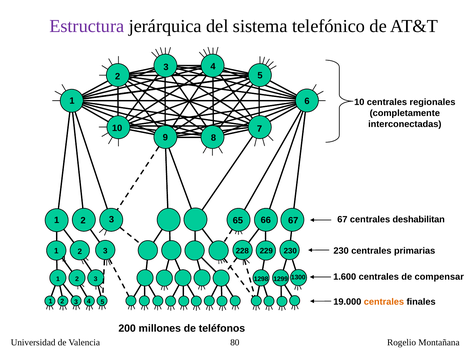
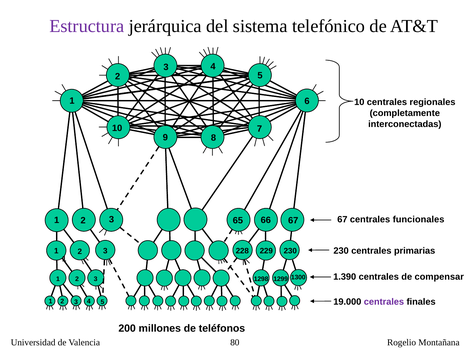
deshabilitan: deshabilitan -> funcionales (419, 220)
1.600: 1.600 -> 1.390 (345, 277)
centrales colour: orange -> purple (384, 302)
